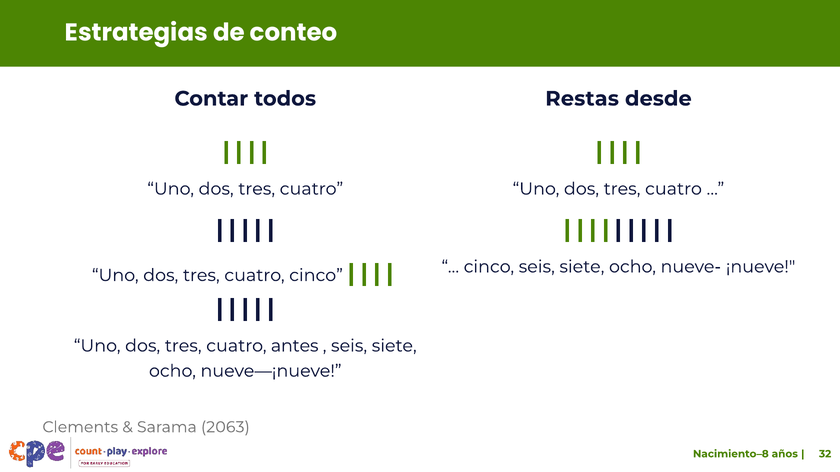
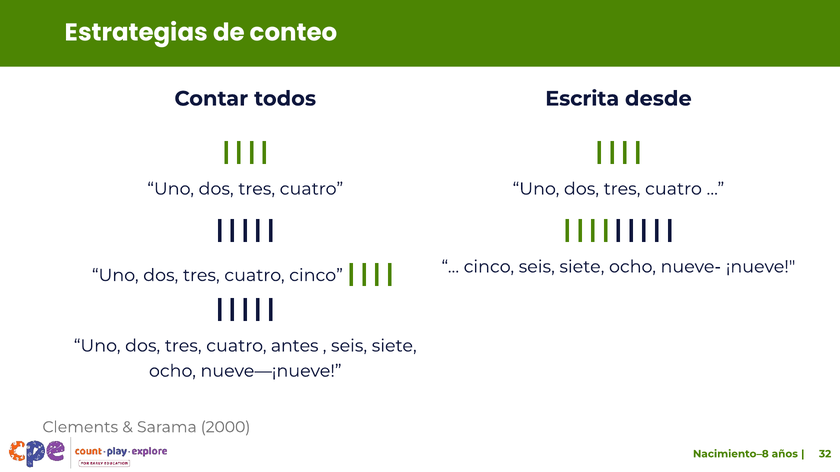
Restas: Restas -> Escrita (582, 99)
2063: 2063 -> 2000 (226, 428)
